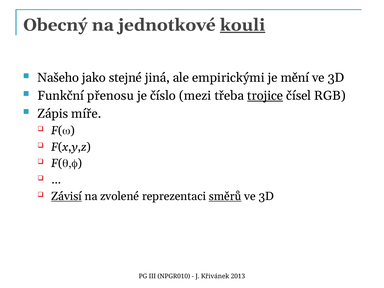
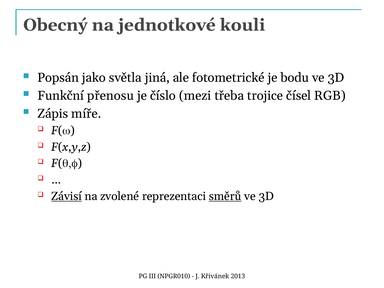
kouli underline: present -> none (243, 25)
Našeho: Našeho -> Popsán (58, 78)
stejné: stejné -> světla (125, 78)
empirickými: empirickými -> fotometrické (228, 78)
mění: mění -> bodu (295, 78)
trojice underline: present -> none (265, 96)
